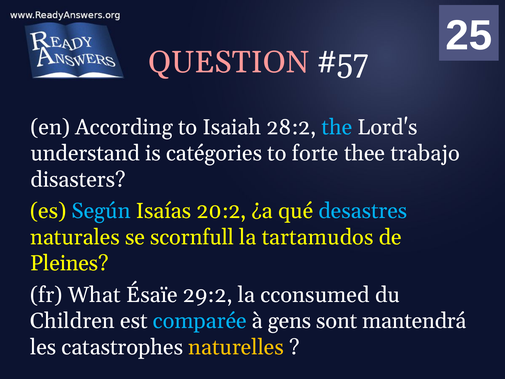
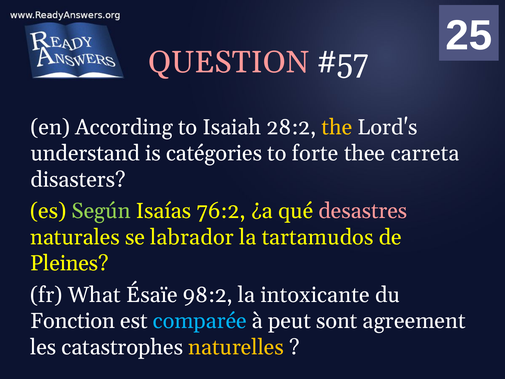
the colour: light blue -> yellow (337, 127)
trabajo: trabajo -> carreta (425, 153)
Según colour: light blue -> light green (101, 211)
20:2: 20:2 -> 76:2 (221, 211)
desastres colour: light blue -> pink (363, 211)
scornfull: scornfull -> labrador (192, 237)
29:2: 29:2 -> 98:2 (208, 295)
cconsumed: cconsumed -> intoxicante (315, 295)
Children: Children -> Fonction (73, 321)
gens: gens -> peut (289, 321)
mantendrá: mantendrá -> agreement (414, 321)
